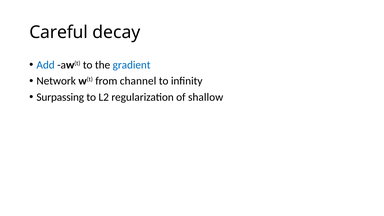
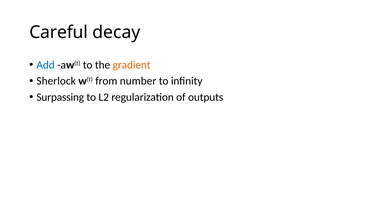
gradient colour: blue -> orange (132, 65)
Network: Network -> Sherlock (56, 81)
channel: channel -> number (138, 81)
shallow: shallow -> outputs (206, 97)
